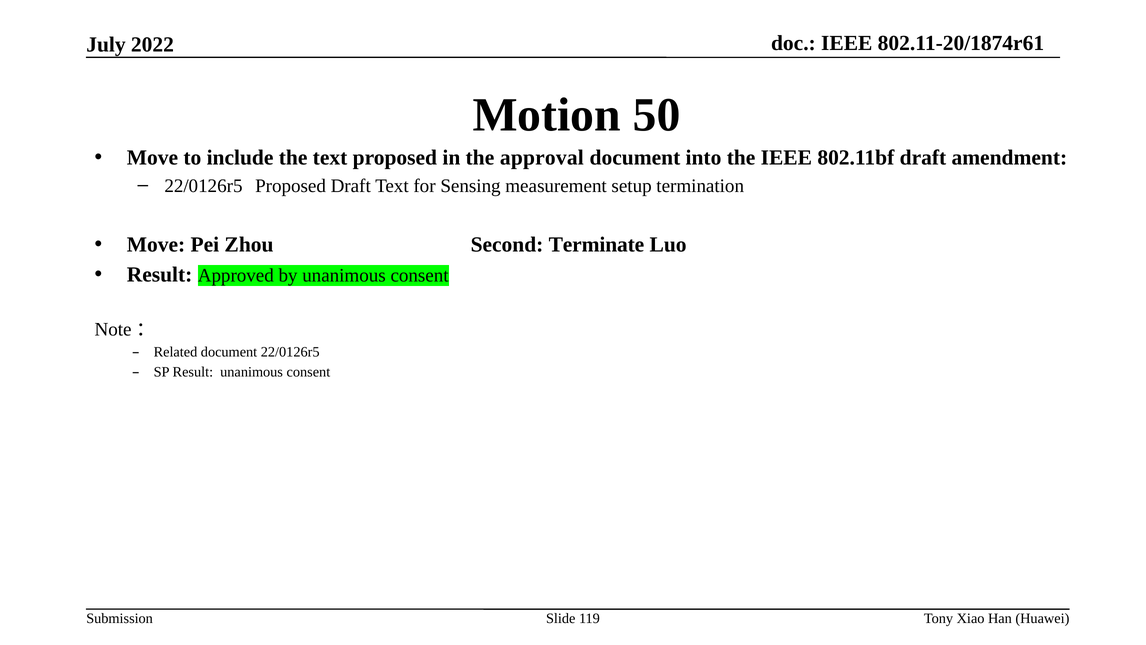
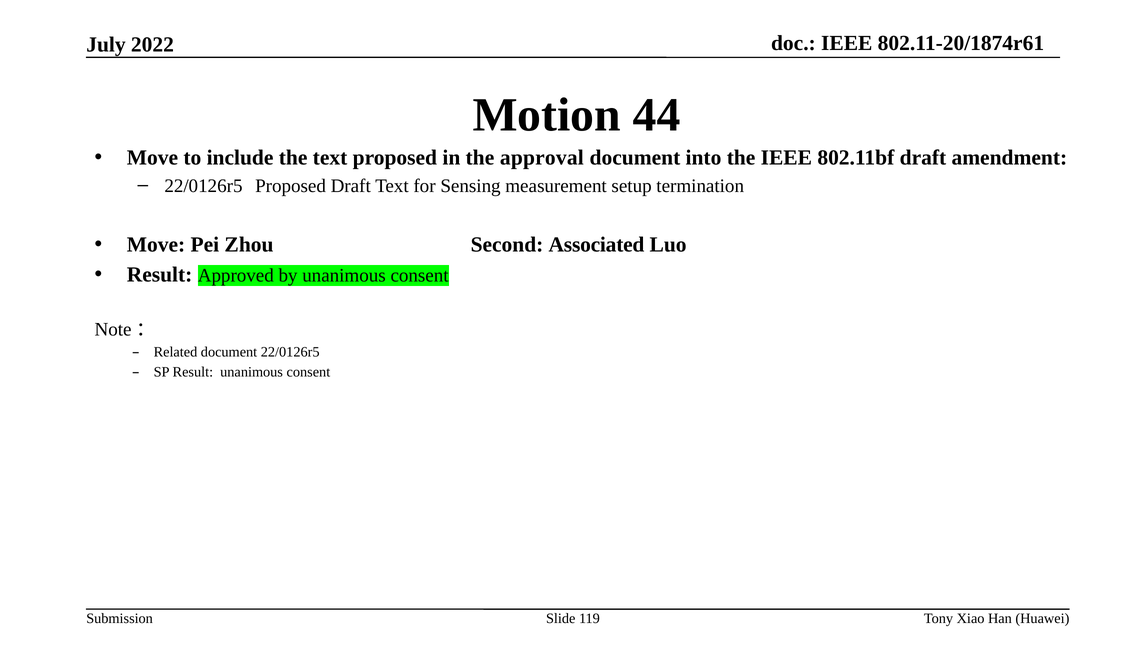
50: 50 -> 44 (657, 115)
Terminate: Terminate -> Associated (597, 245)
